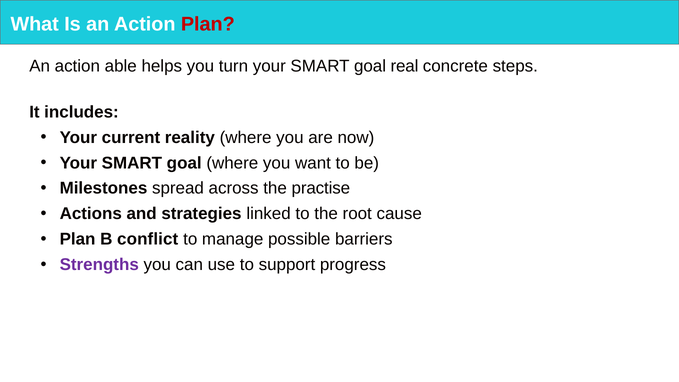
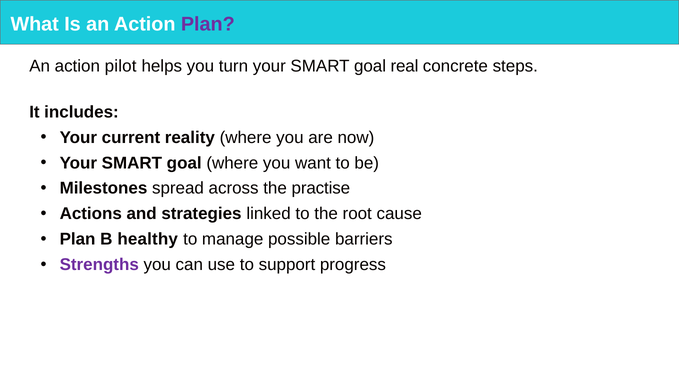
Plan colour: red -> purple (208, 24)
able: able -> pilot (121, 66)
conflict: conflict -> healthy (148, 239)
